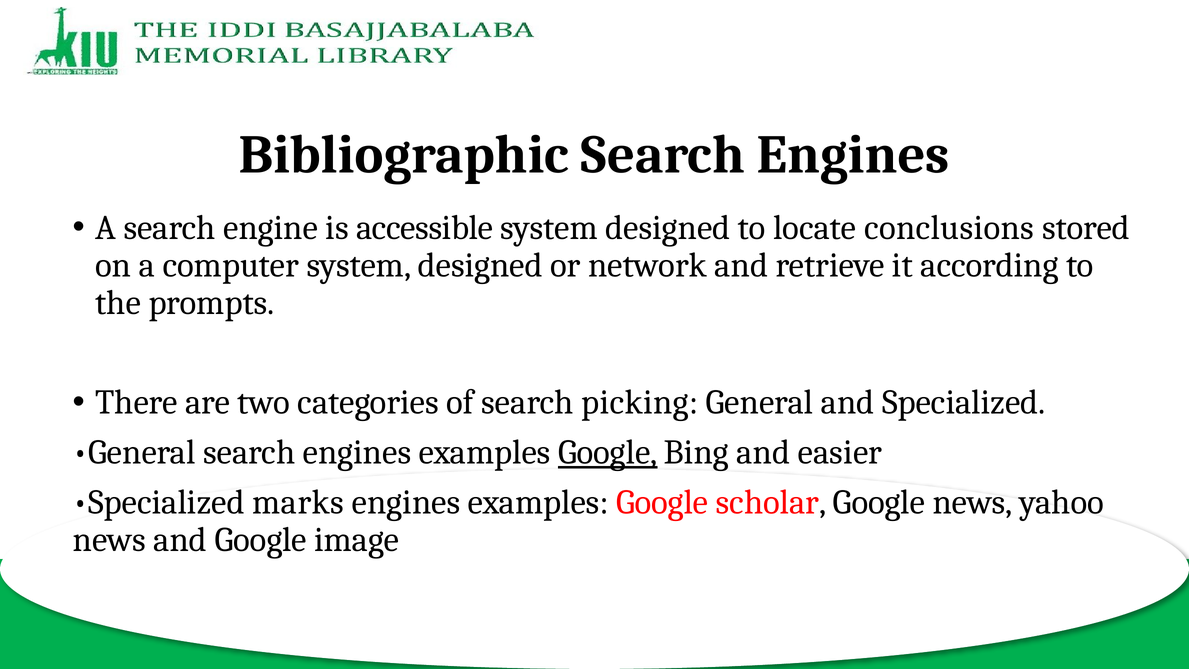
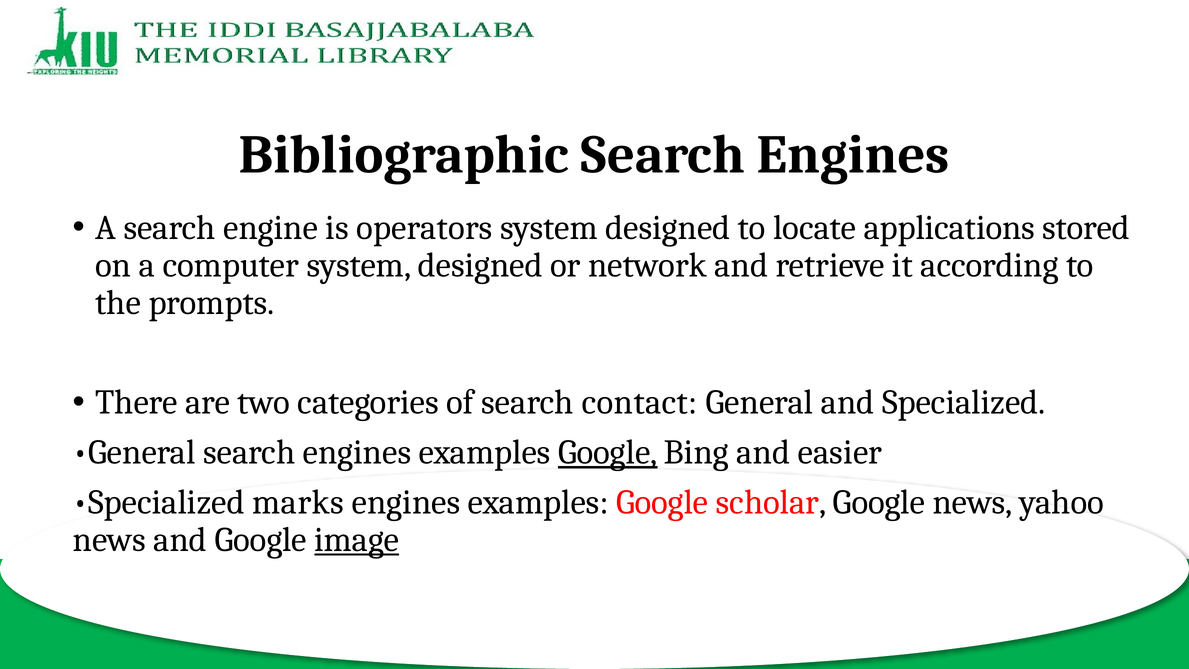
accessible: accessible -> operators (424, 228)
conclusions: conclusions -> applications (949, 228)
picking: picking -> contact (640, 402)
image underline: none -> present (357, 540)
